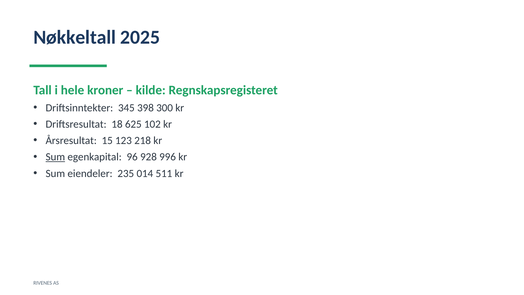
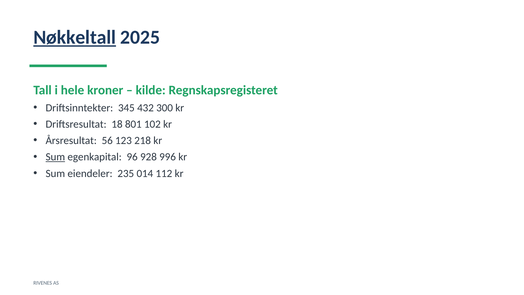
Nøkkeltall underline: none -> present (75, 37)
398: 398 -> 432 (145, 108)
625: 625 -> 801 (133, 124)
15: 15 -> 56 (107, 141)
511: 511 -> 112 (164, 173)
